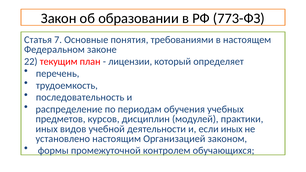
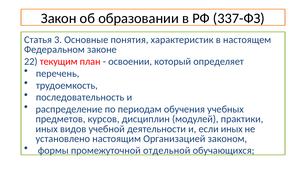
773-ФЗ: 773-ФЗ -> 337-ФЗ (239, 18)
7: 7 -> 3 (58, 40)
требованиями: требованиями -> характеристик (182, 40)
лицензии: лицензии -> освоении (130, 62)
контролем: контролем -> отдельной (167, 151)
